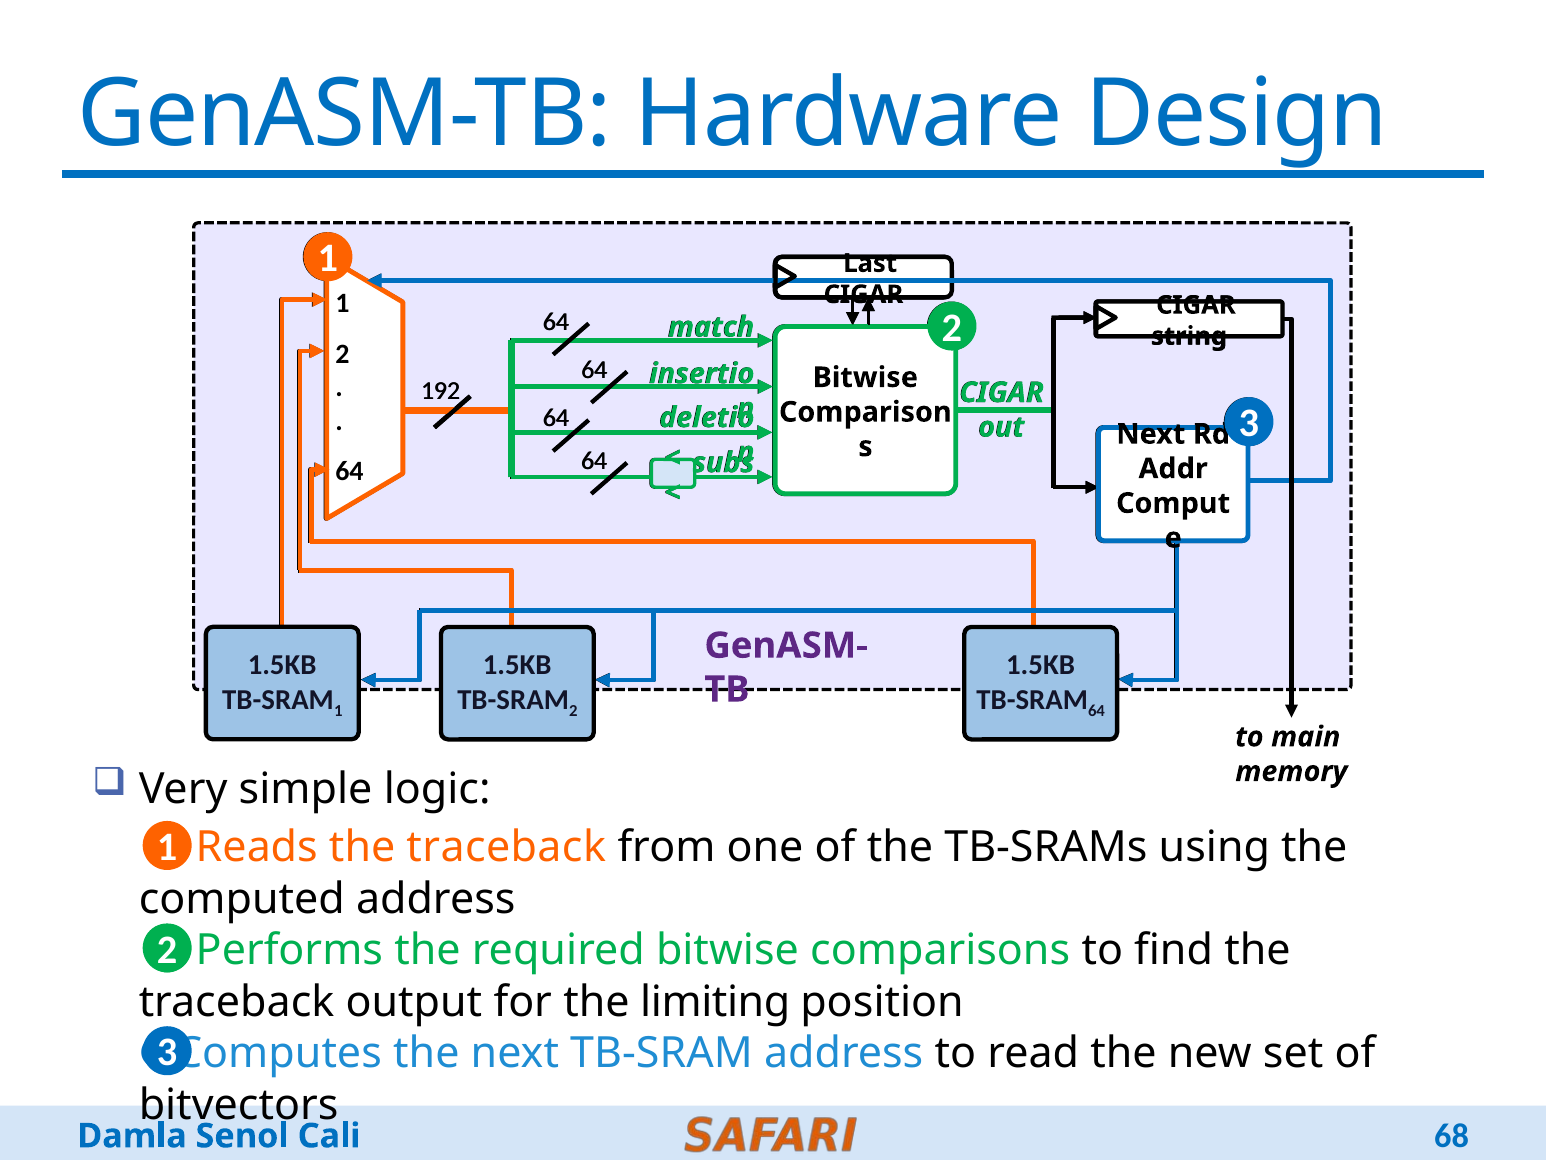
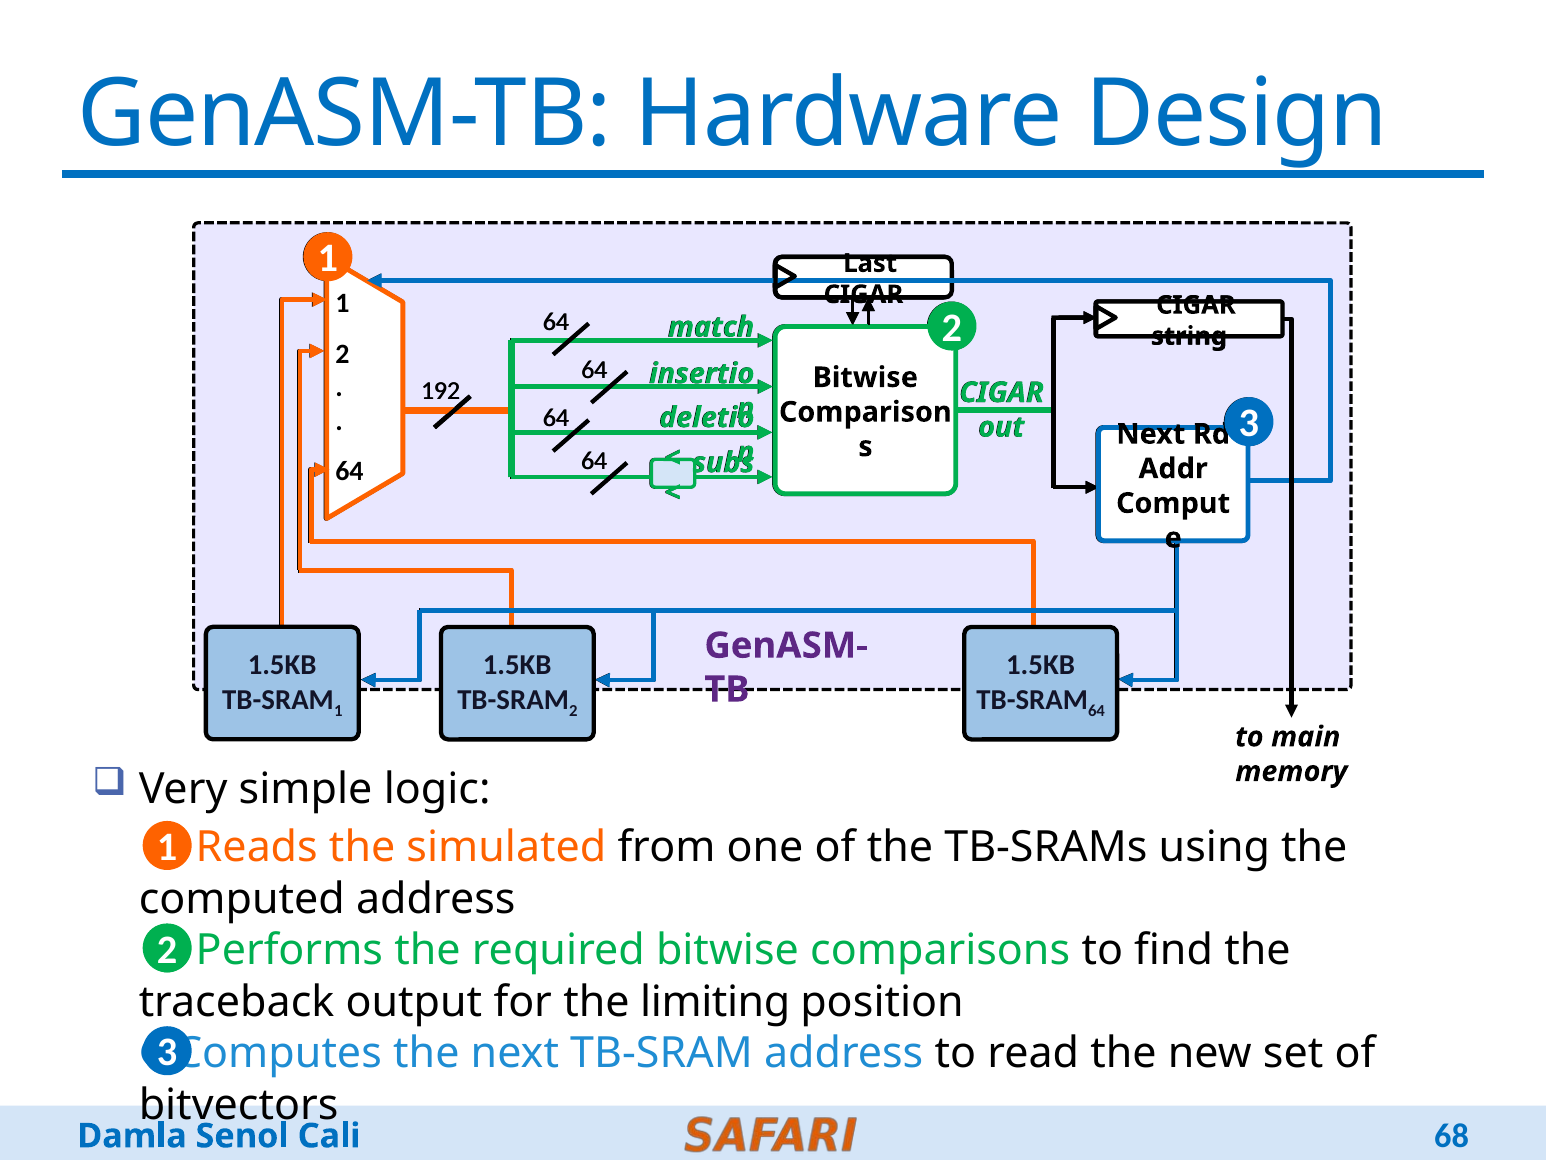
traceback: traceback -> simulated (506, 847)
